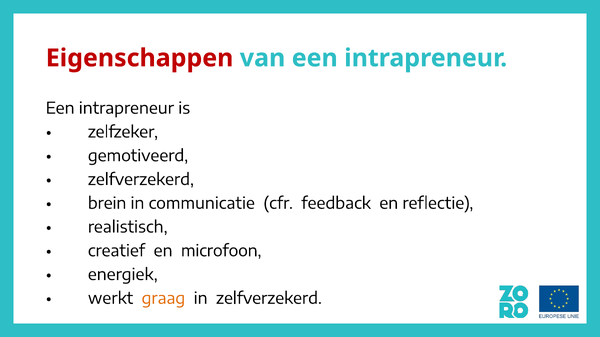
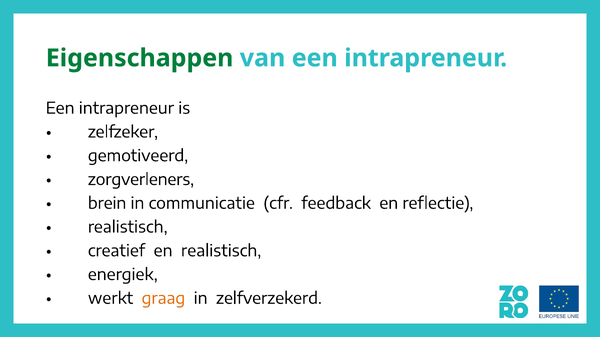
Eigenschappen colour: red -> green (140, 58)
zelfverzekerd: zelfverzekerd -> zorgverleners (141, 180)
en microfoon: microfoon -> realistisch (221, 251)
